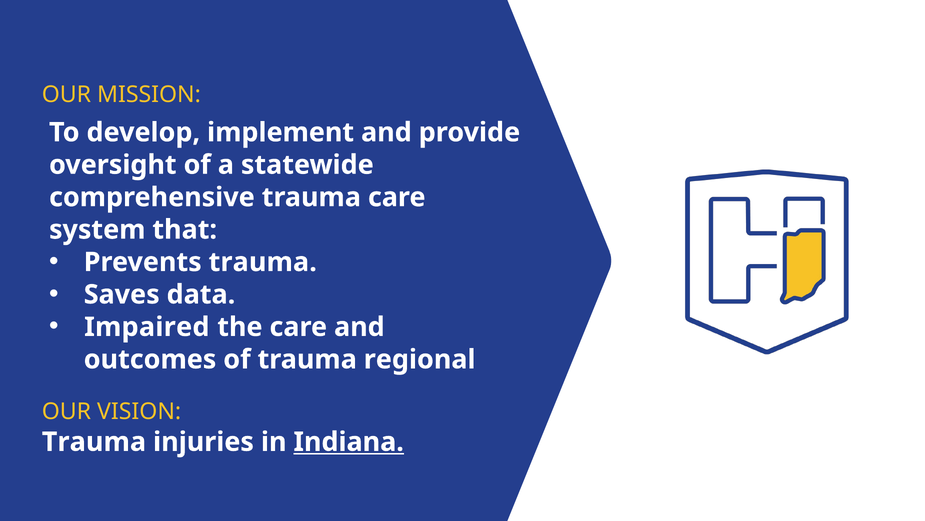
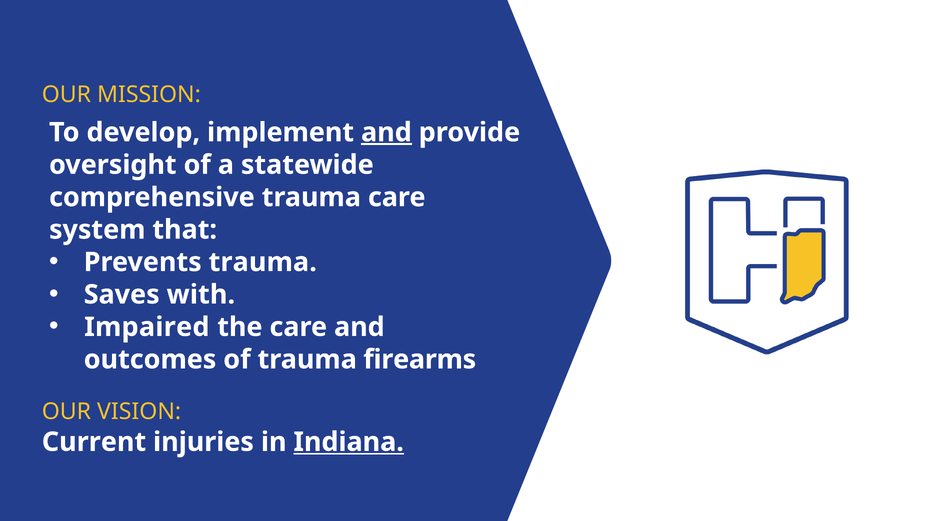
and underline: none -> present (386, 132)
data: data -> with (201, 294)
regional: regional -> firearms (420, 359)
Trauma: Trauma -> Current (94, 441)
